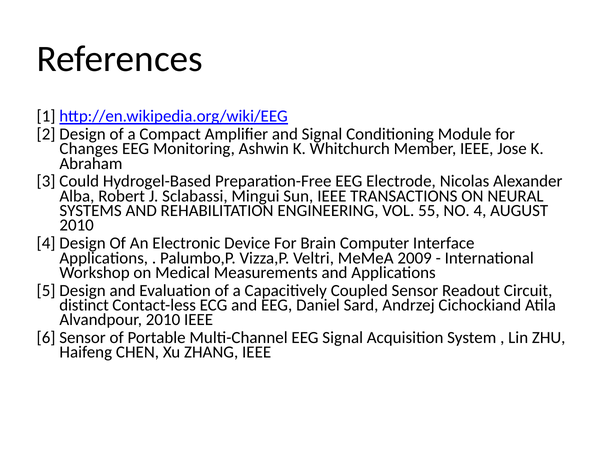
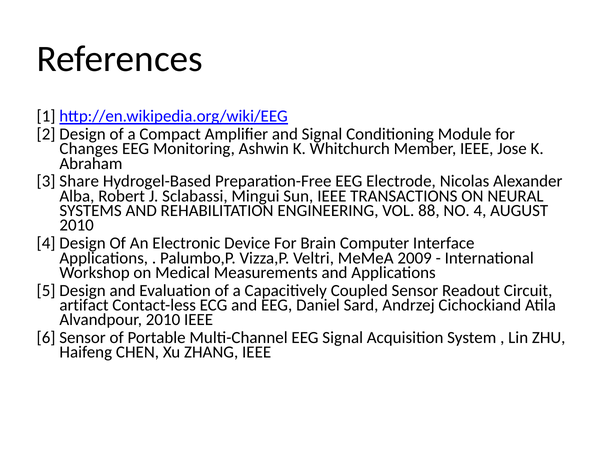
Could: Could -> Share (79, 181)
55: 55 -> 88 (429, 210)
distinct: distinct -> artifact (84, 305)
